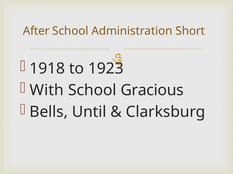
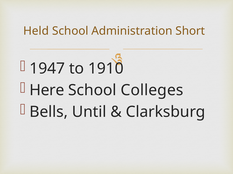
After: After -> Held (36, 31)
1918: 1918 -> 1947 (47, 69)
1923: 1923 -> 1910 (106, 69)
With: With -> Here (47, 91)
Gracious: Gracious -> Colleges (152, 91)
